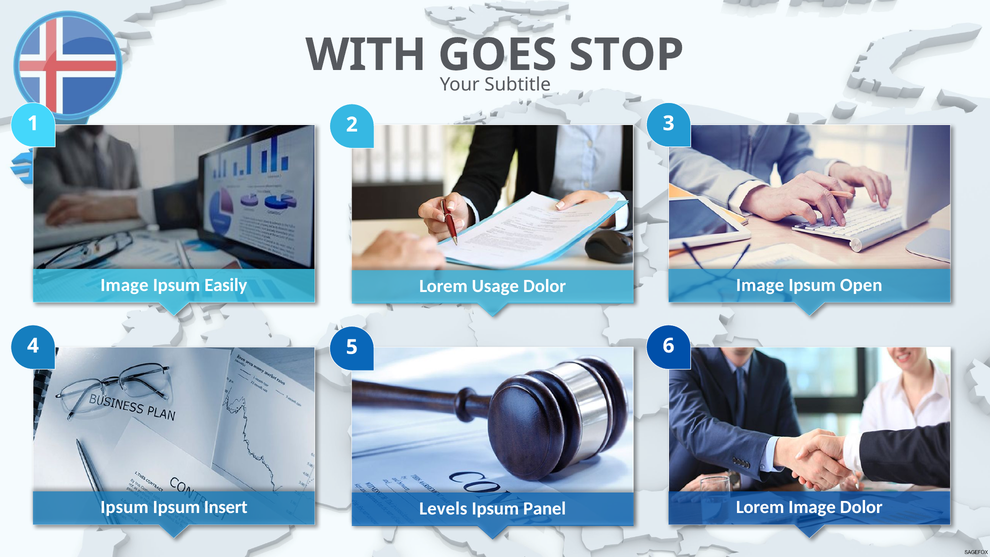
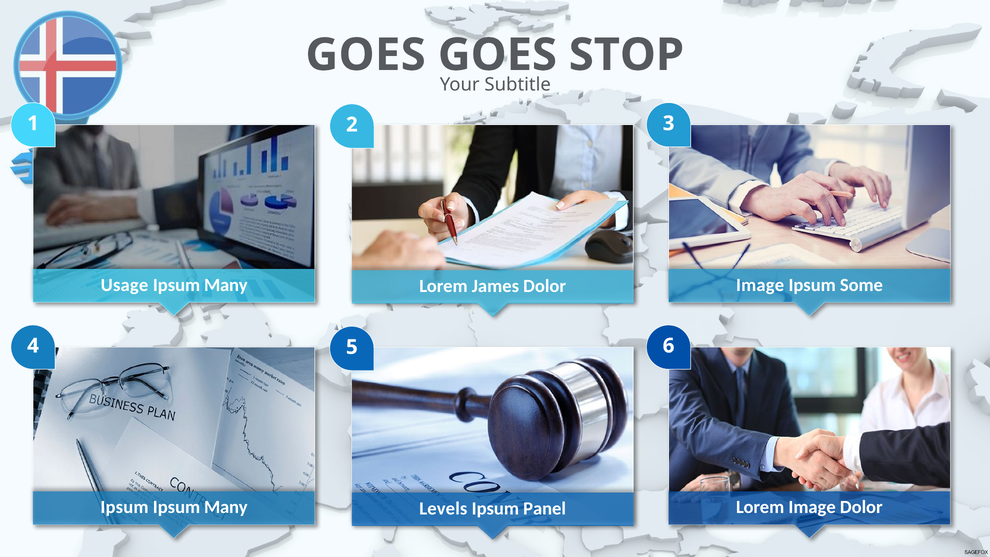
WITH: WITH -> GOES (366, 55)
Image: Image -> Usage (125, 285)
Easily: Easily -> Many (226, 285)
Open: Open -> Some (861, 285)
Usage: Usage -> James (495, 286)
Insert: Insert -> Many (226, 507)
